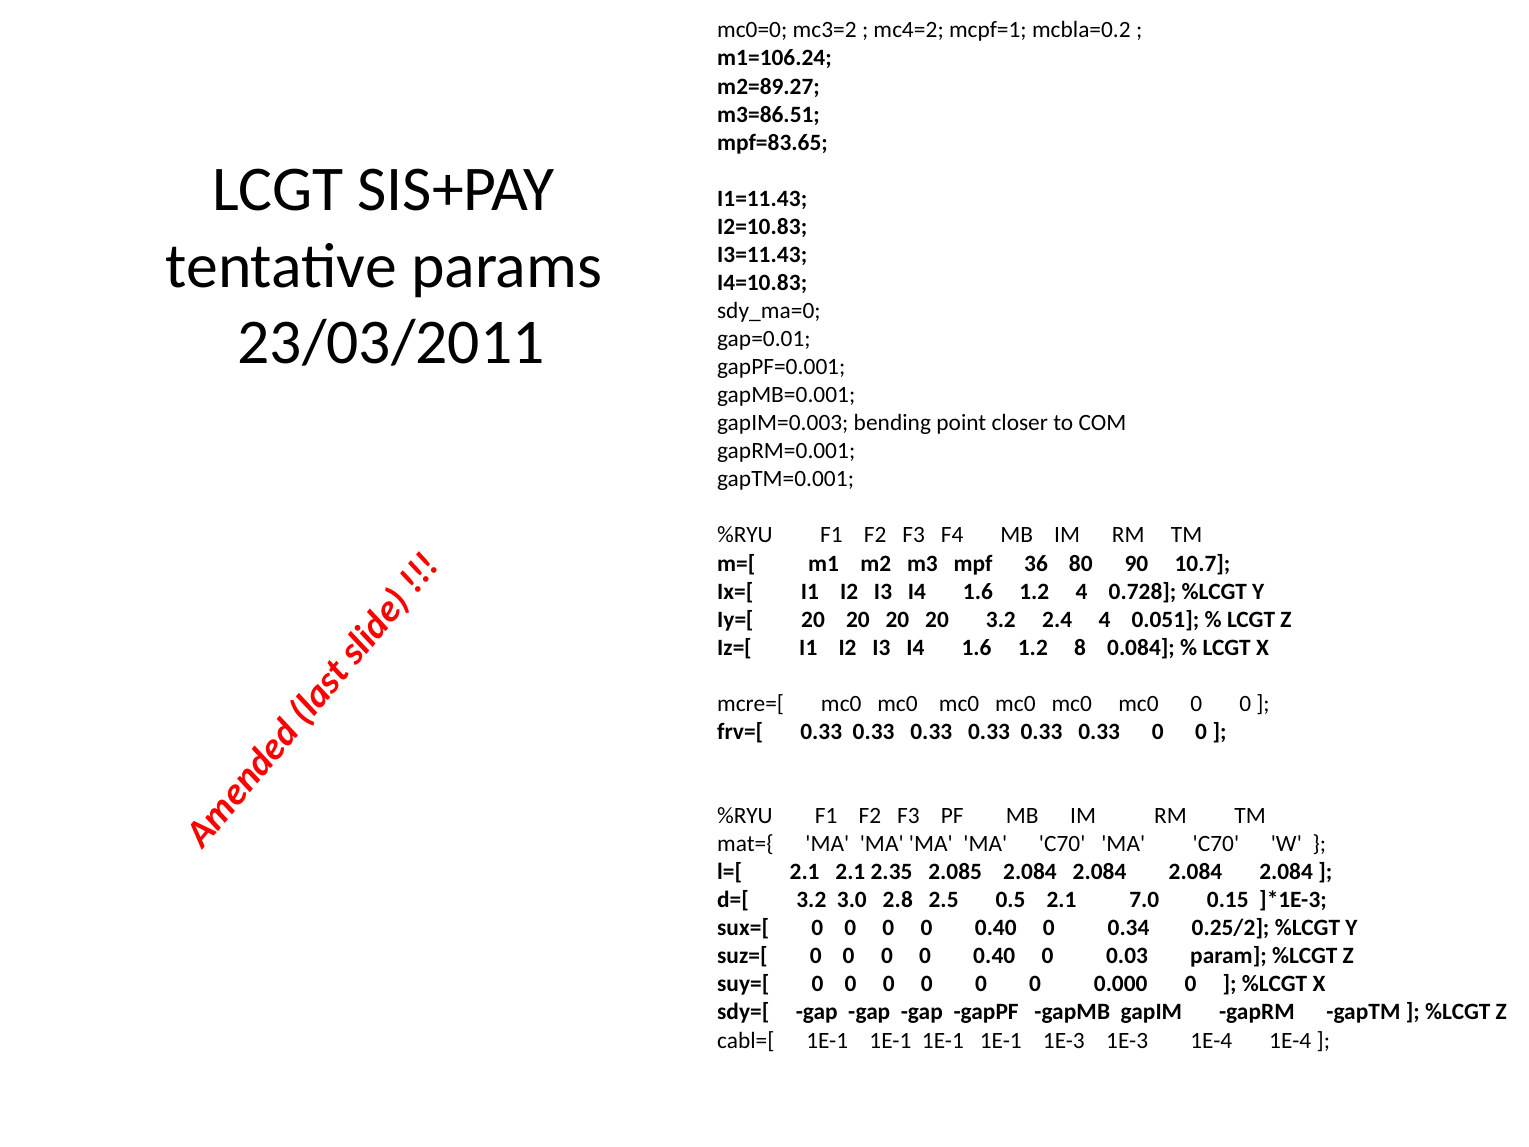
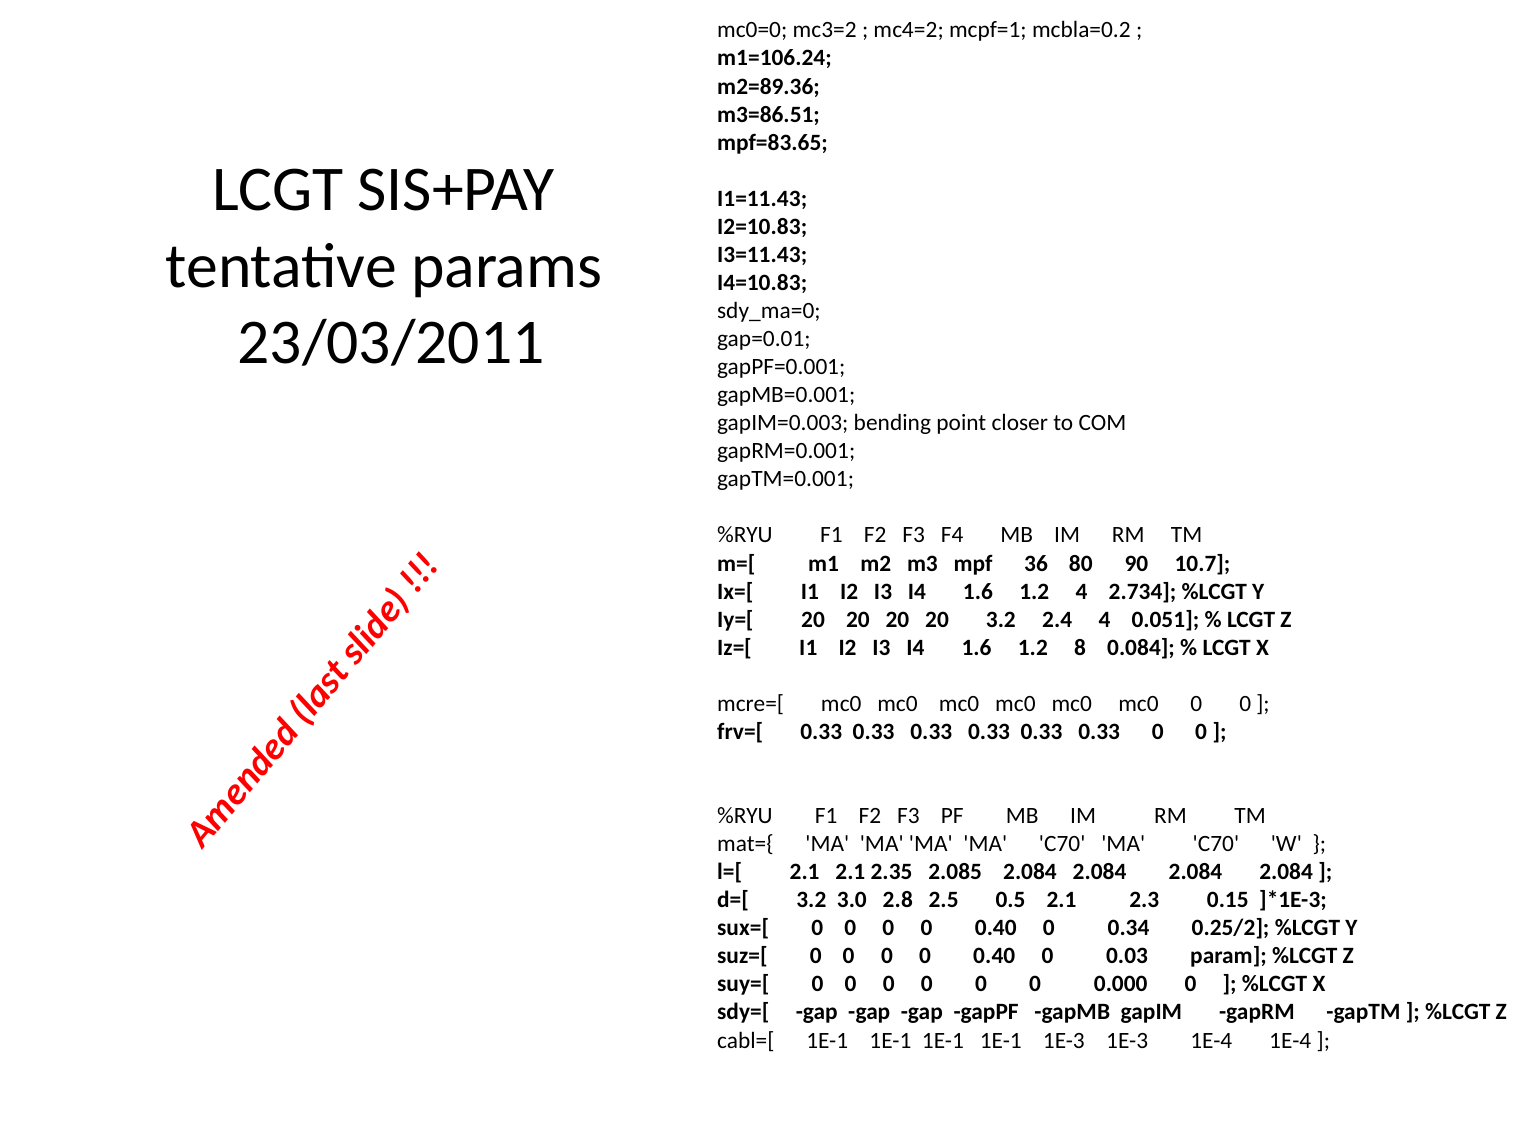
m2=89.27: m2=89.27 -> m2=89.36 (769, 86)
0.728: 0.728 -> 2.734 (1143, 591)
7.0: 7.0 -> 2.3 (1144, 900)
